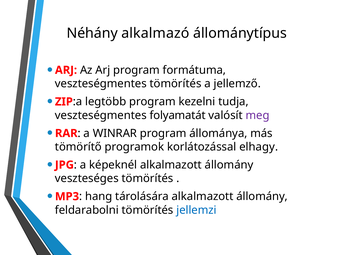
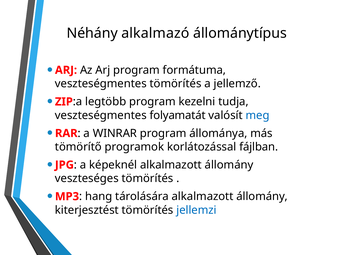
meg colour: purple -> blue (258, 115)
elhagy: elhagy -> fájlban (259, 146)
feldarabolni: feldarabolni -> kiterjesztést (87, 209)
